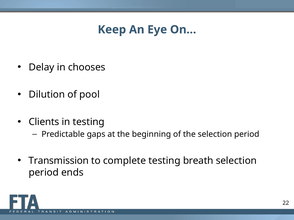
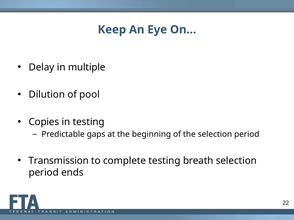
chooses: chooses -> multiple (87, 67)
Clients: Clients -> Copies (44, 122)
